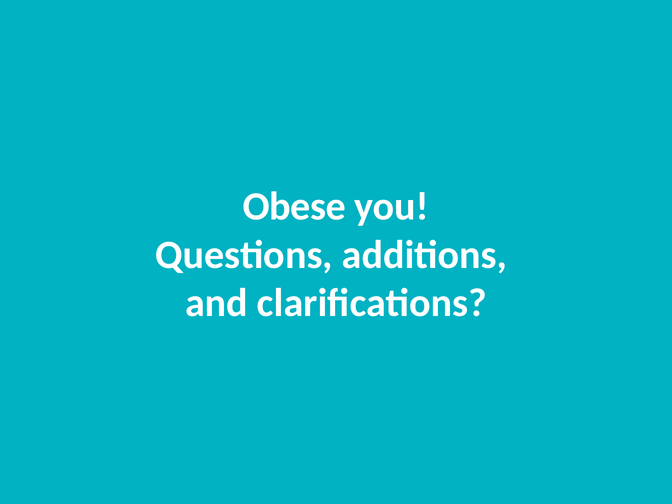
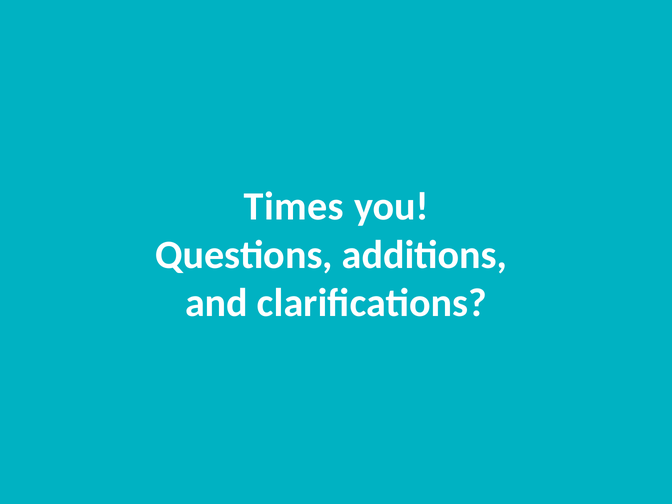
Obese: Obese -> Times (294, 207)
